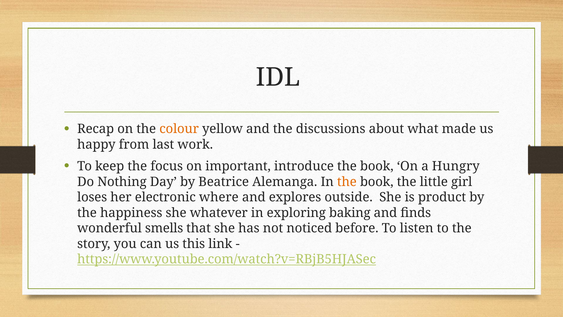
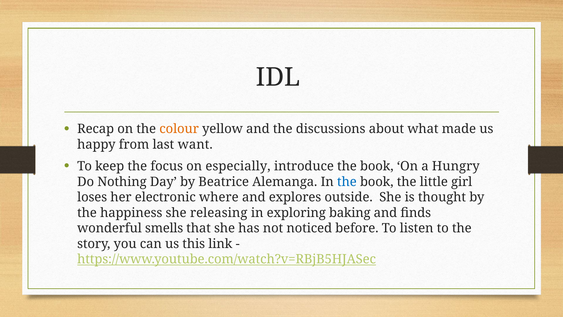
work: work -> want (195, 144)
important: important -> especially (238, 166)
the colour: orange -> blue (347, 182)
product: product -> thought (442, 197)
whatever: whatever -> releasing (219, 213)
